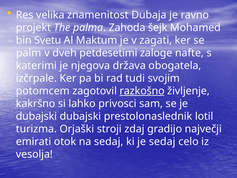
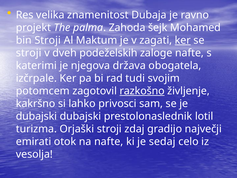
bin Svetu: Svetu -> Stroji (48, 40)
ker underline: none -> present (183, 40)
palm: palm -> stroji (29, 53)
petdesetimi: petdesetimi -> podeželskih (108, 53)
na sedaj: sedaj -> nafte (109, 141)
